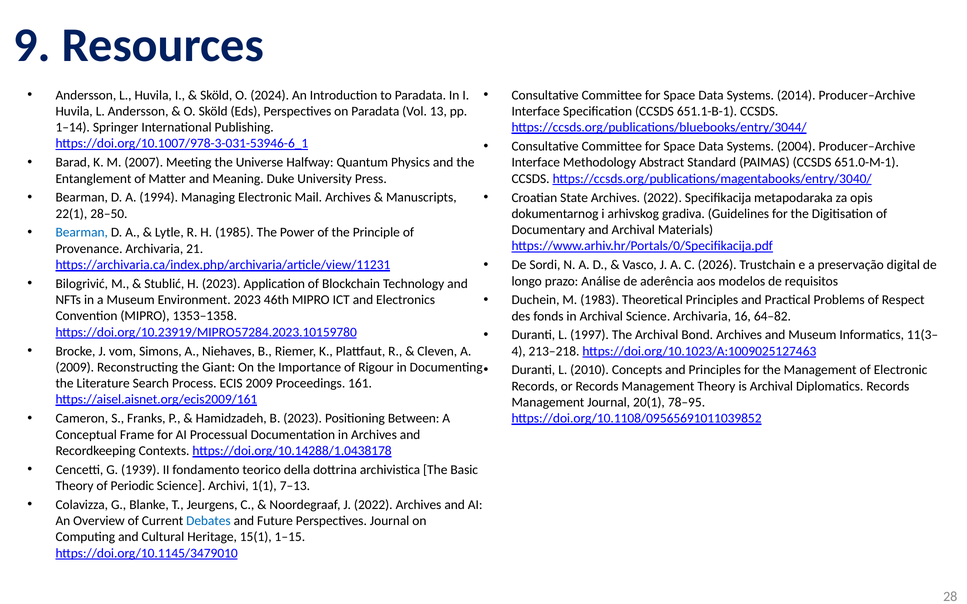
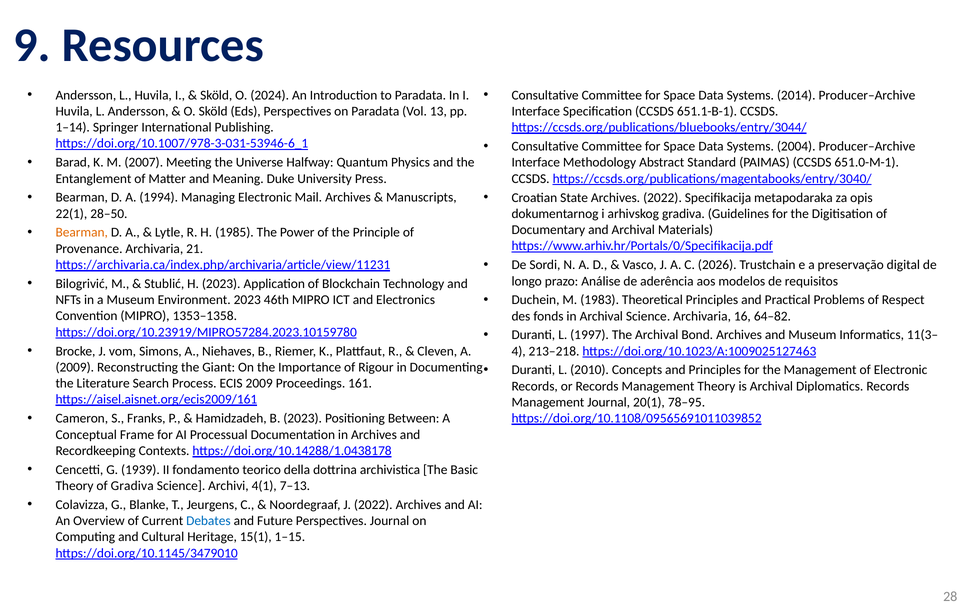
Bearman colour: blue -> orange (82, 233)
of Periodic: Periodic -> Gradiva (132, 486)
1(1: 1(1 -> 4(1 (264, 486)
